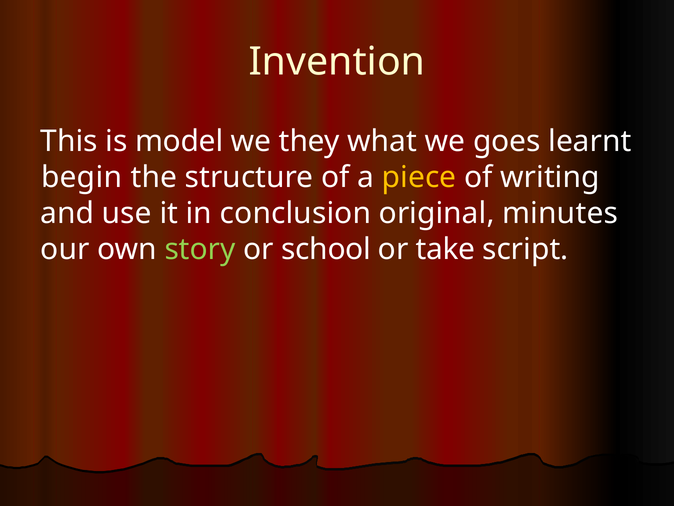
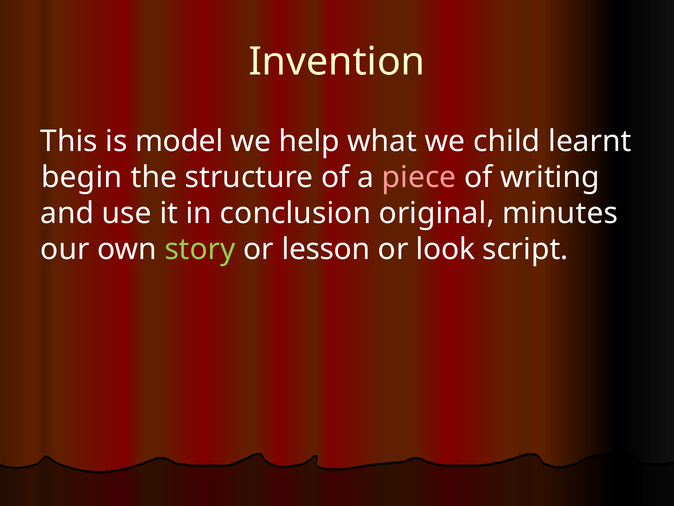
they: they -> help (309, 141)
goes: goes -> child (507, 141)
piece colour: yellow -> pink (419, 177)
school: school -> lesson (326, 249)
take: take -> look (446, 249)
